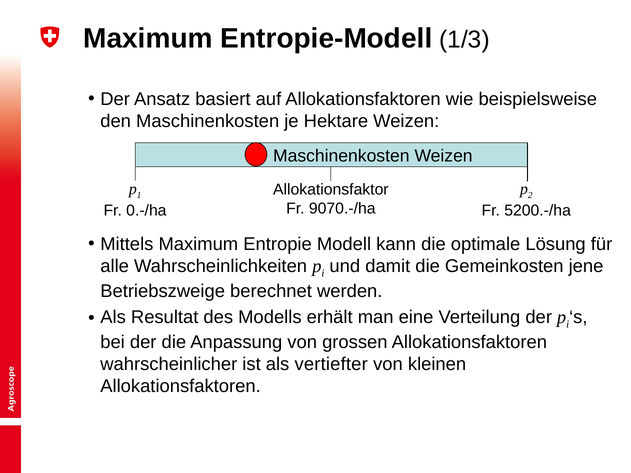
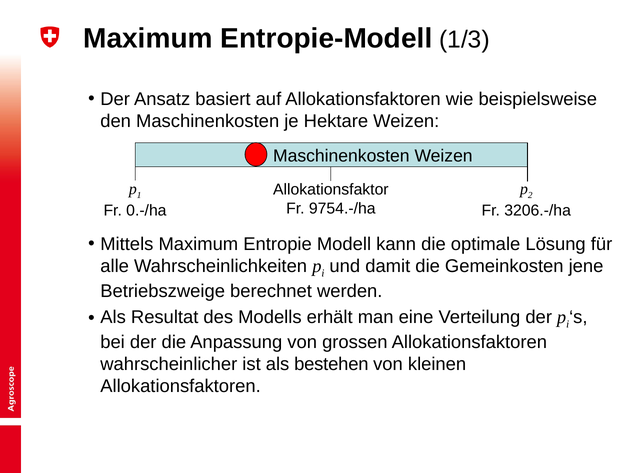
9070.-/ha: 9070.-/ha -> 9754.-/ha (342, 209)
5200.-/ha: 5200.-/ha -> 3206.-/ha (538, 211)
vertiefter: vertiefter -> bestehen (331, 364)
